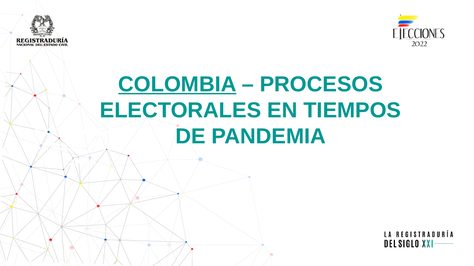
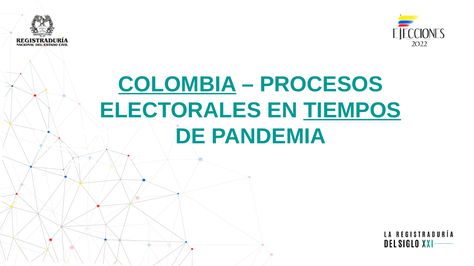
TIEMPOS underline: none -> present (352, 111)
